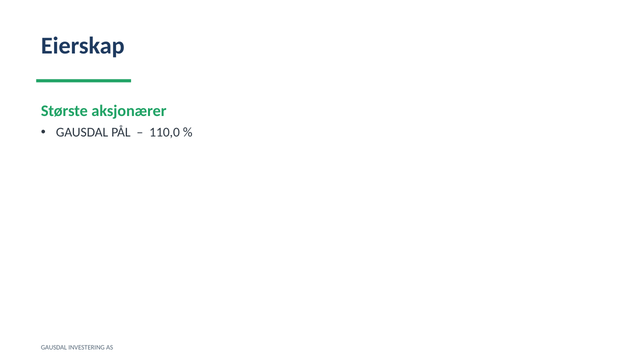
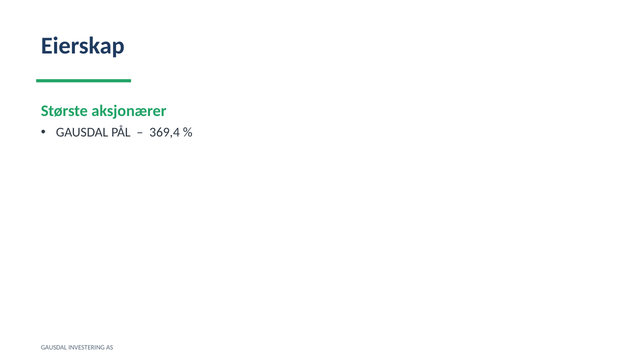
110,0: 110,0 -> 369,4 (165, 132)
